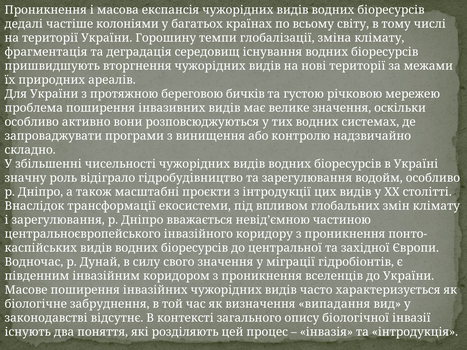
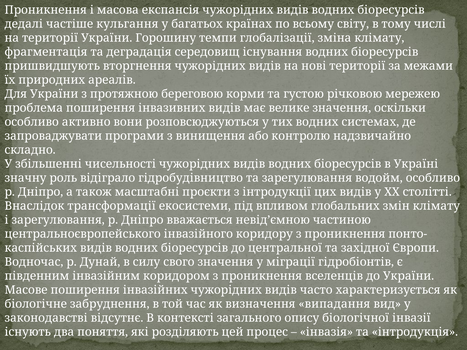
колоніями: колоніями -> кульгання (127, 24)
бичків: бичків -> корми (245, 94)
